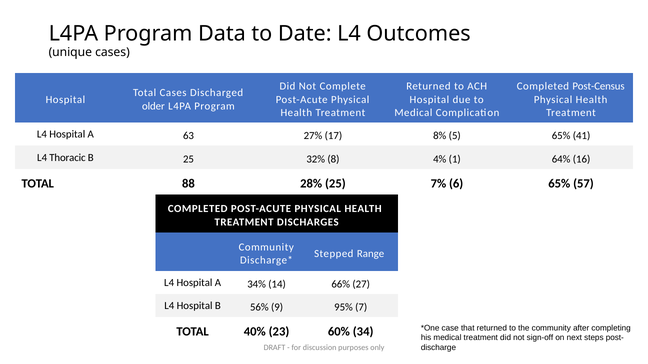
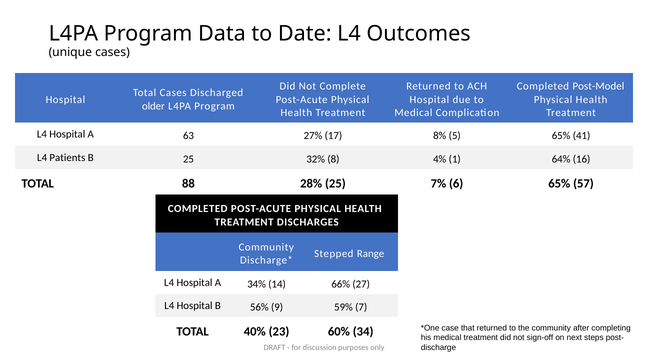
Post-Census: Post-Census -> Post-Model (598, 86)
Thoracic: Thoracic -> Patients (67, 158)
95%: 95% -> 59% (344, 308)
